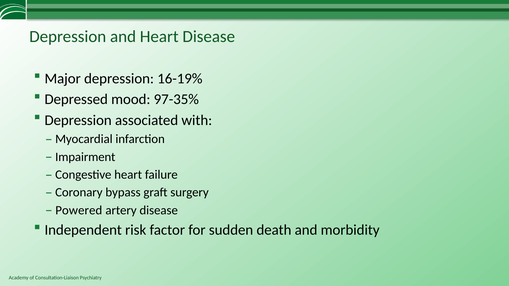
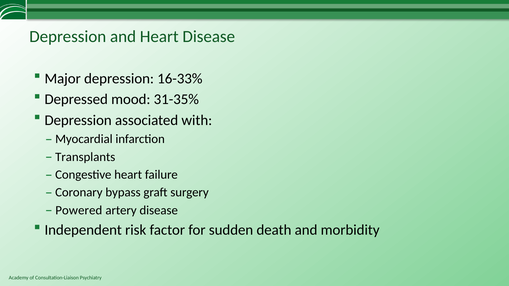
16-19%: 16-19% -> 16-33% (180, 79)
97-35%: 97-35% -> 31-35% (176, 99)
Impairment: Impairment -> Transplants (85, 157)
